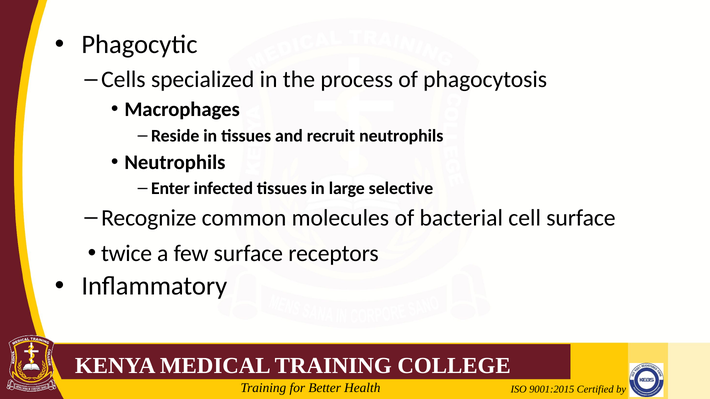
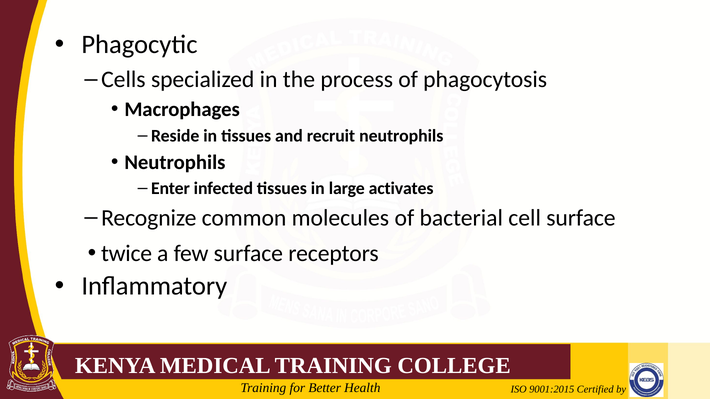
selective: selective -> activates (401, 189)
